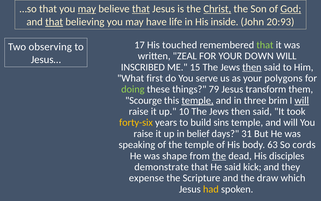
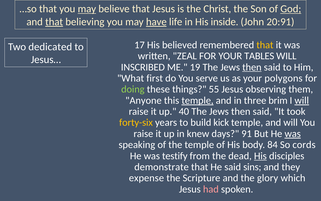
that underline: present -> none (141, 9)
Christ underline: present -> none (217, 9)
have underline: none -> present (156, 22)
20:93: 20:93 -> 20:91 (280, 22)
touched: touched -> believed (180, 45)
that colour: light green -> yellow (265, 45)
observing: observing -> dedicated (50, 47)
DOWN: DOWN -> TABLES (259, 56)
15: 15 -> 19 (195, 67)
79: 79 -> 55 (214, 89)
transform: transform -> observing (266, 89)
Scourge: Scourge -> Anyone (144, 100)
10: 10 -> 40 (184, 111)
sins: sins -> kick (221, 122)
belief: belief -> knew (198, 133)
31: 31 -> 91 (247, 133)
was underline: none -> present (293, 133)
63: 63 -> 84 (273, 145)
shape: shape -> testify (175, 156)
the underline: present -> none (219, 156)
His underline: none -> present (260, 156)
kick: kick -> sins (252, 167)
draw: draw -> glory (268, 178)
had colour: yellow -> pink (211, 189)
